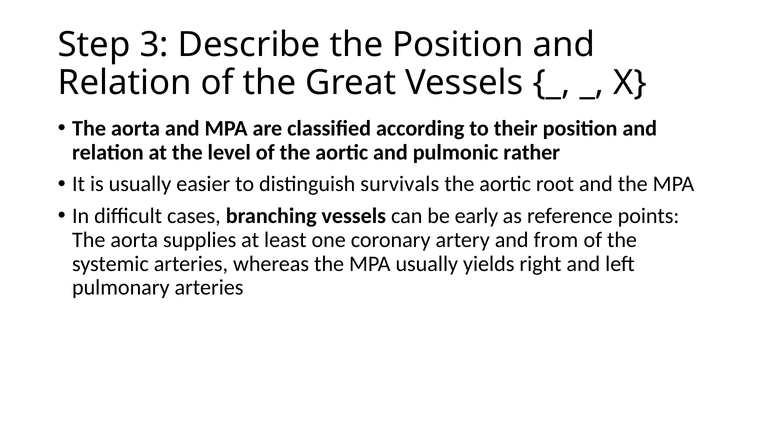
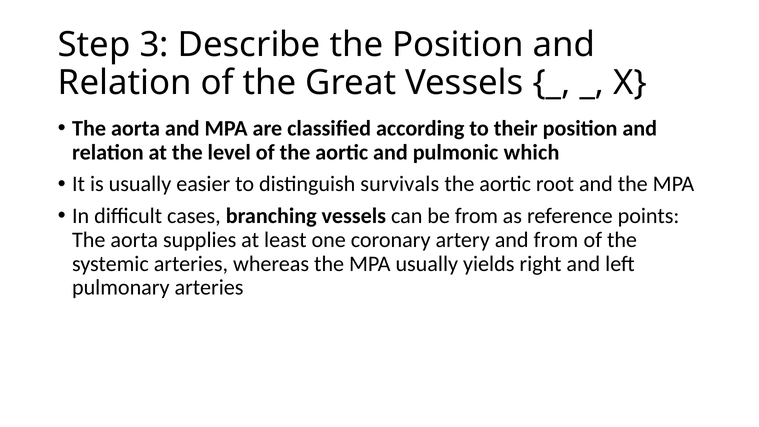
rather: rather -> which (532, 152)
be early: early -> from (476, 216)
